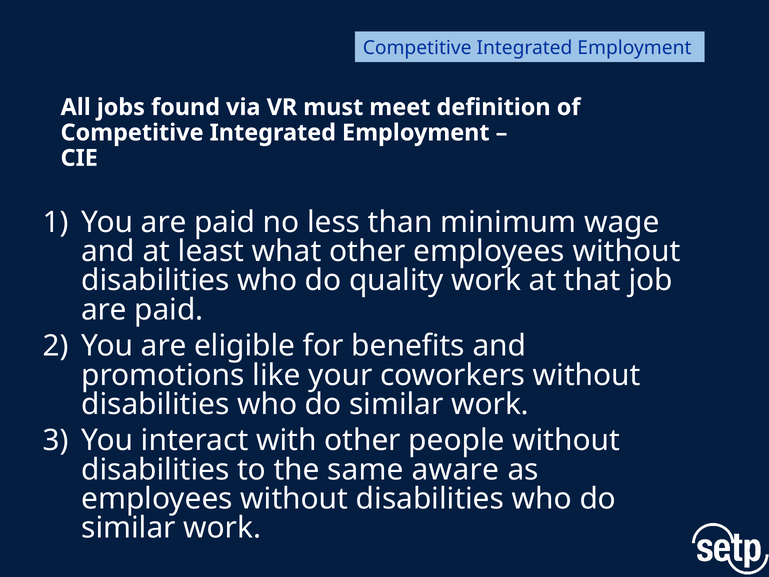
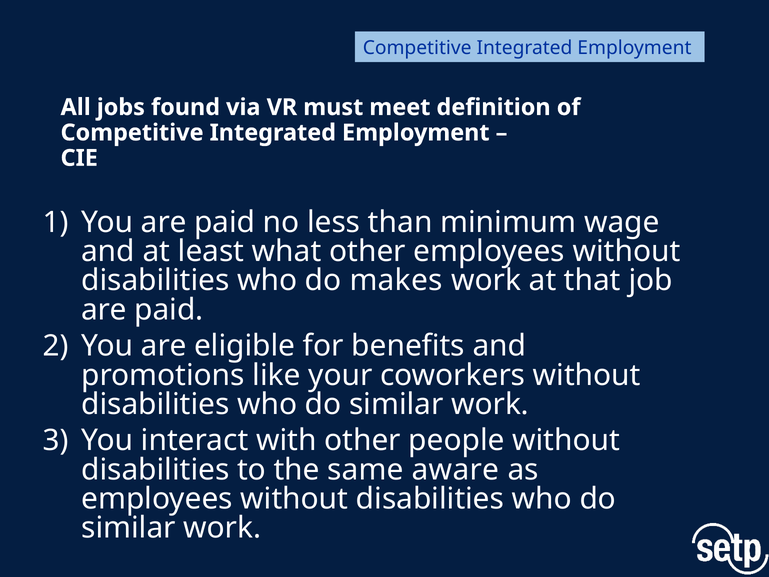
quality: quality -> makes (396, 280)
